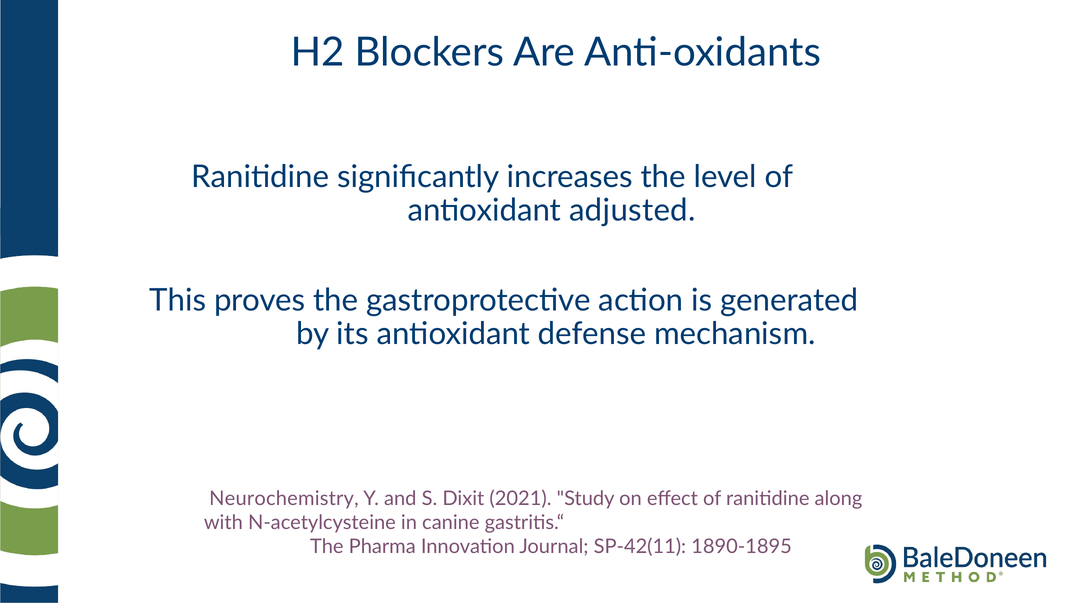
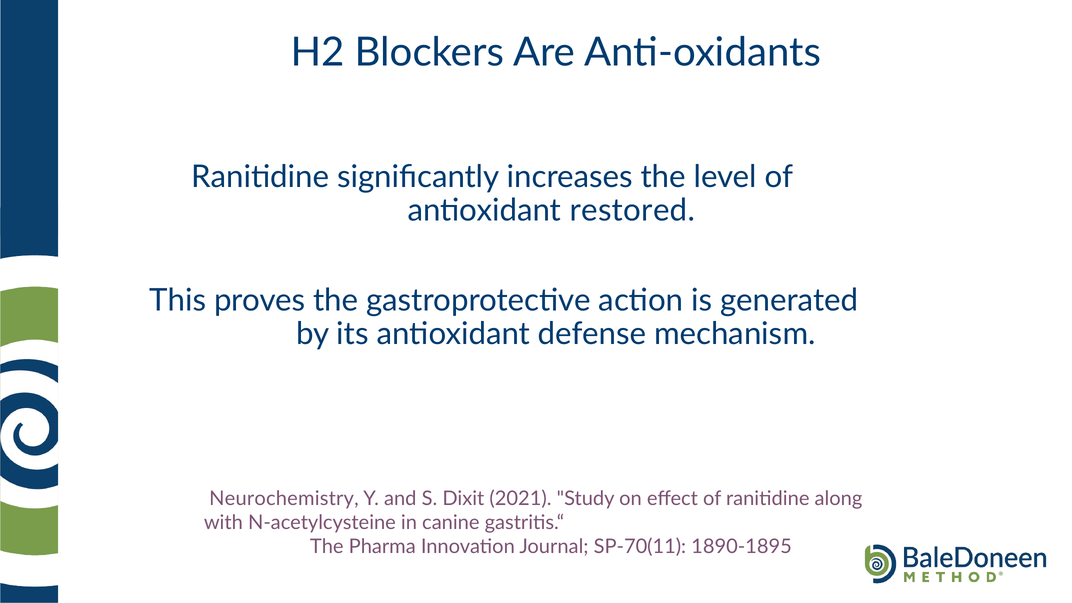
adjusted: adjusted -> restored (632, 210)
SP-42(11: SP-42(11 -> SP-70(11 (640, 547)
